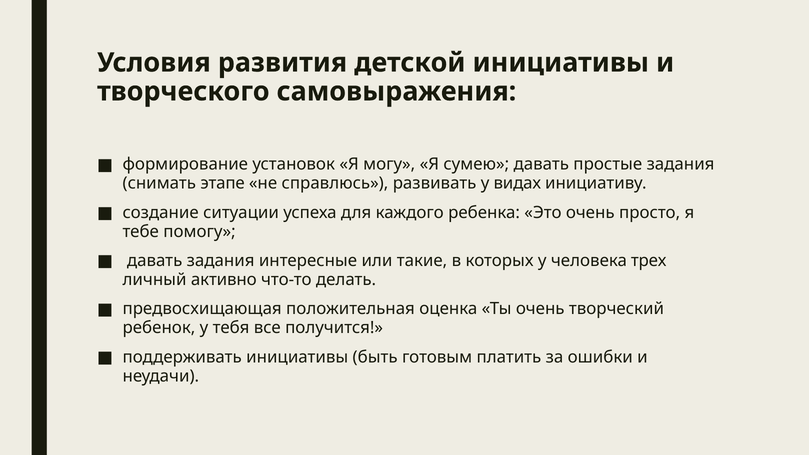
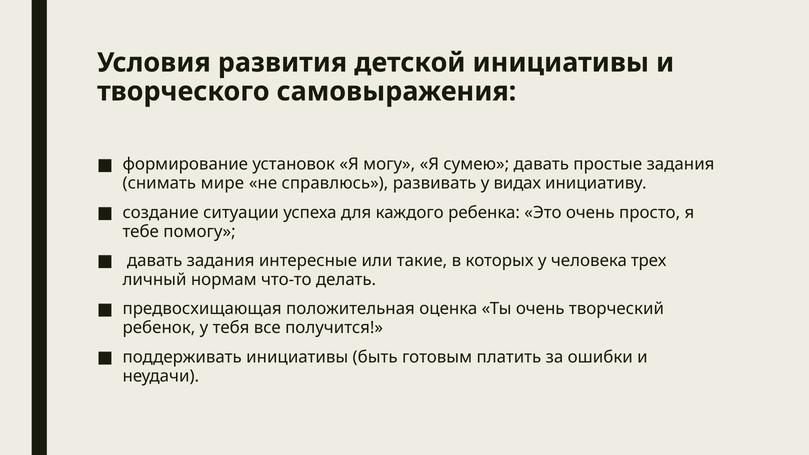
этапе: этапе -> мире (222, 183)
активно: активно -> нормам (224, 280)
